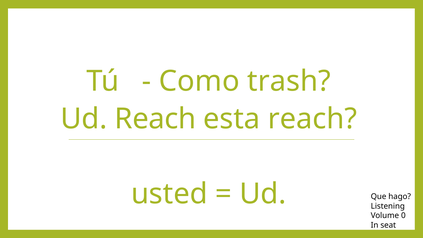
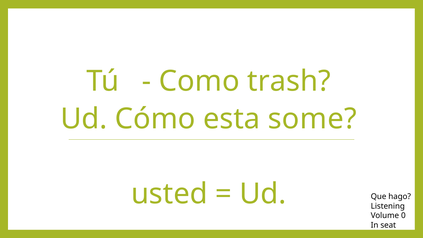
Ud Reach: Reach -> Cómo (155, 119)
esta reach: reach -> some (312, 119)
